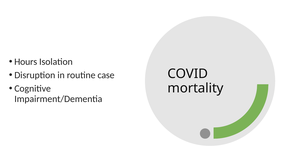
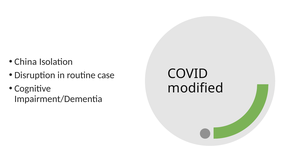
Hours: Hours -> China (26, 62)
mortality: mortality -> modified (196, 88)
